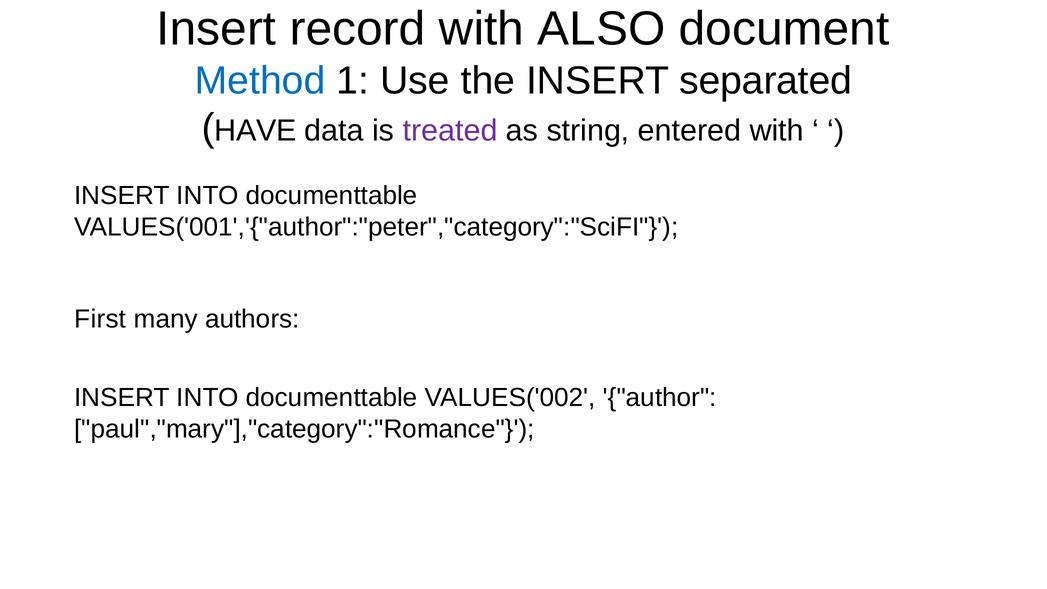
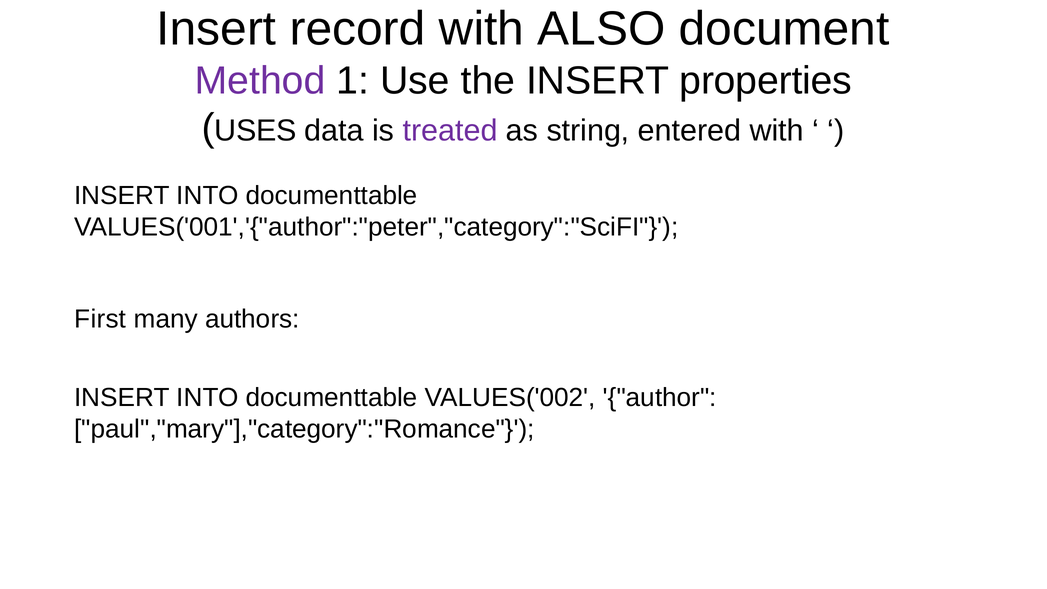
Method colour: blue -> purple (260, 81)
separated: separated -> properties (766, 81)
HAVE: HAVE -> USES (256, 131)
